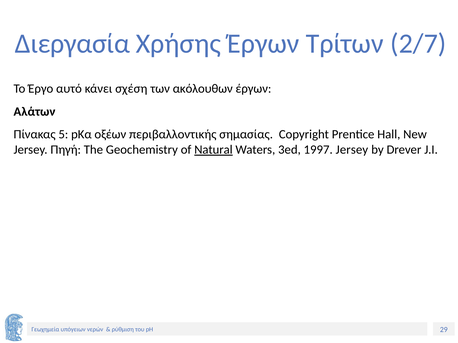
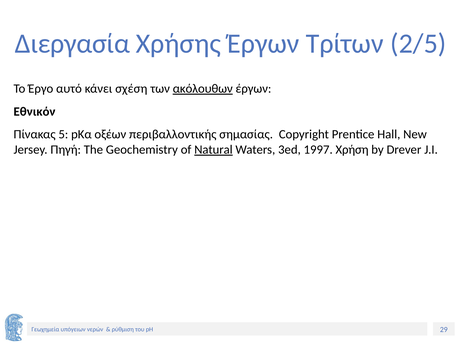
2/7: 2/7 -> 2/5 (418, 44)
ακόλουθων underline: none -> present (203, 89)
Αλάτων: Αλάτων -> Εθνικόν (35, 112)
1997 Jersey: Jersey -> Χρήση (352, 150)
